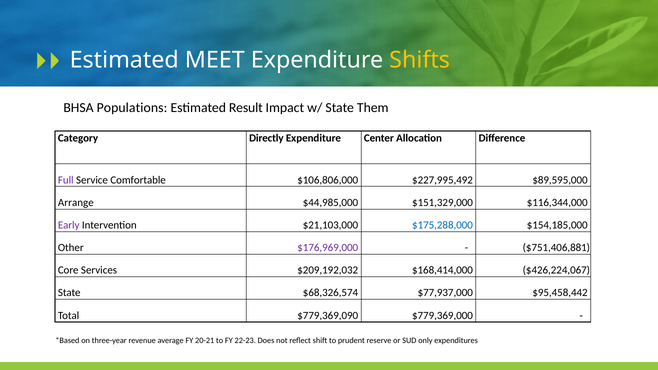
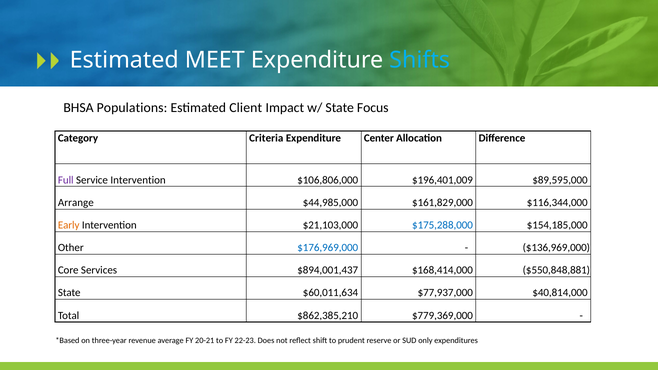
Shifts colour: yellow -> light blue (420, 60)
Result: Result -> Client (246, 108)
Them: Them -> Focus (373, 108)
Directly: Directly -> Criteria (266, 138)
Service Comfortable: Comfortable -> Intervention (138, 180)
$227,995,492: $227,995,492 -> $196,401,009 (443, 180)
$151,329,000: $151,329,000 -> $161,829,000 (443, 203)
Early colour: purple -> orange (69, 225)
$176,969,000 colour: purple -> blue (328, 248)
$751,406,881: $751,406,881 -> $136,969,000 (556, 248)
$209,192,032: $209,192,032 -> $894,001,437 (328, 270)
$426,224,067: $426,224,067 -> $550,848,881 (556, 270)
$68,326,574: $68,326,574 -> $60,011,634 (330, 293)
$95,458,442: $95,458,442 -> $40,814,000 (560, 293)
$779,369,090: $779,369,090 -> $862,385,210 (328, 316)
